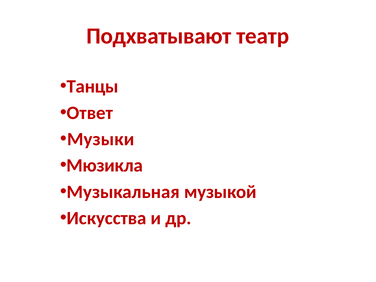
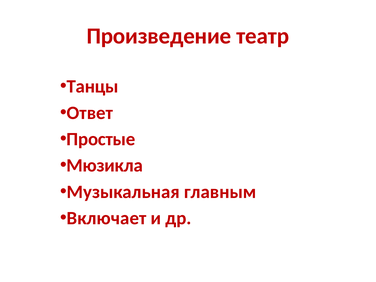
Подхватывают: Подхватывают -> Произведение (159, 36)
Музыки: Музыки -> Простые (101, 139)
музыкой: музыкой -> главным (220, 192)
Искусства: Искусства -> Включает (107, 218)
